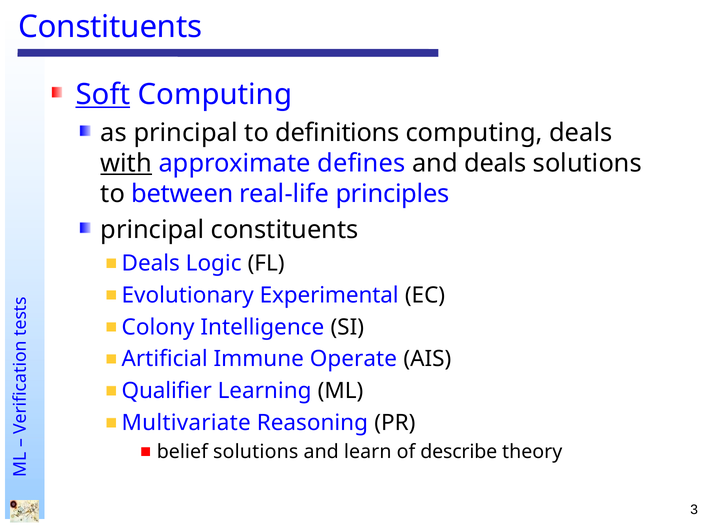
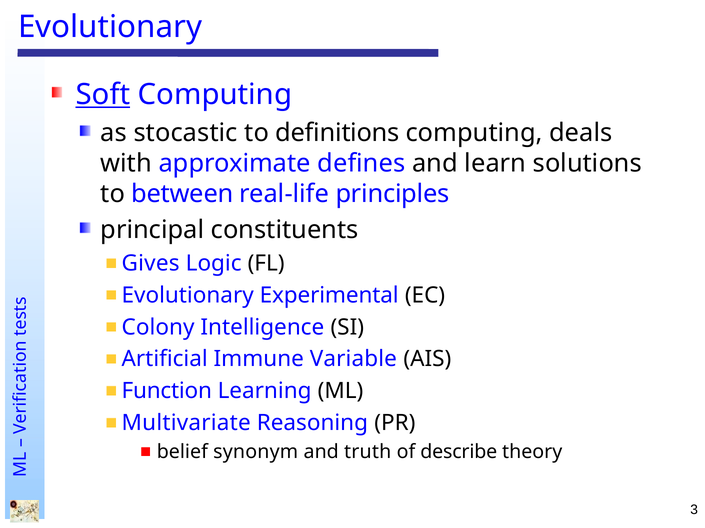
Constituents: Constituents -> Evolutionary (110, 27)
as principal: principal -> stocastic (186, 133)
with underline: present -> none (126, 163)
and deals: deals -> learn (495, 163)
Deals: Deals -> Gives (151, 264)
Operate: Operate -> Variable (353, 360)
Qualifier: Qualifier -> Function (167, 392)
belief solutions: solutions -> synonym (256, 453)
learn: learn -> truth (368, 453)
